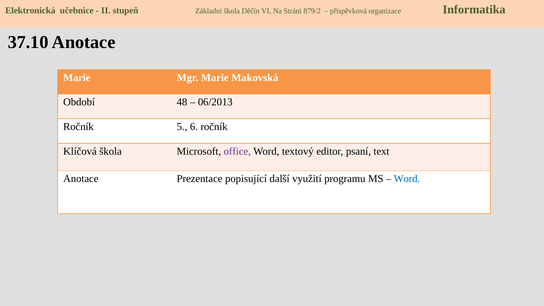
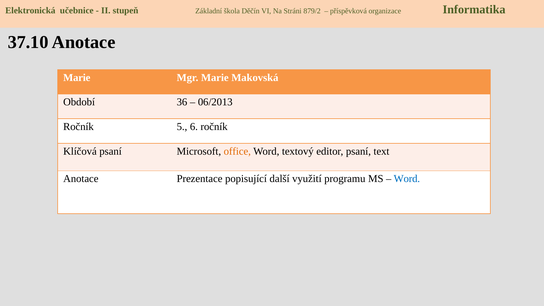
48: 48 -> 36 (182, 102)
Klíčová škola: škola -> psaní (111, 151)
office colour: purple -> orange (237, 151)
